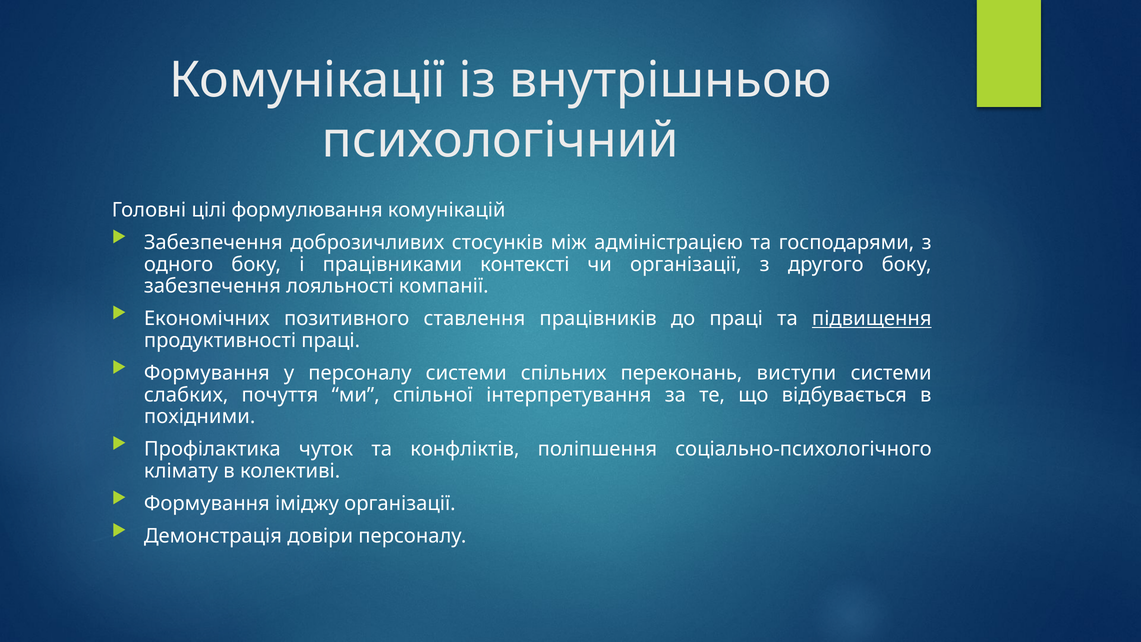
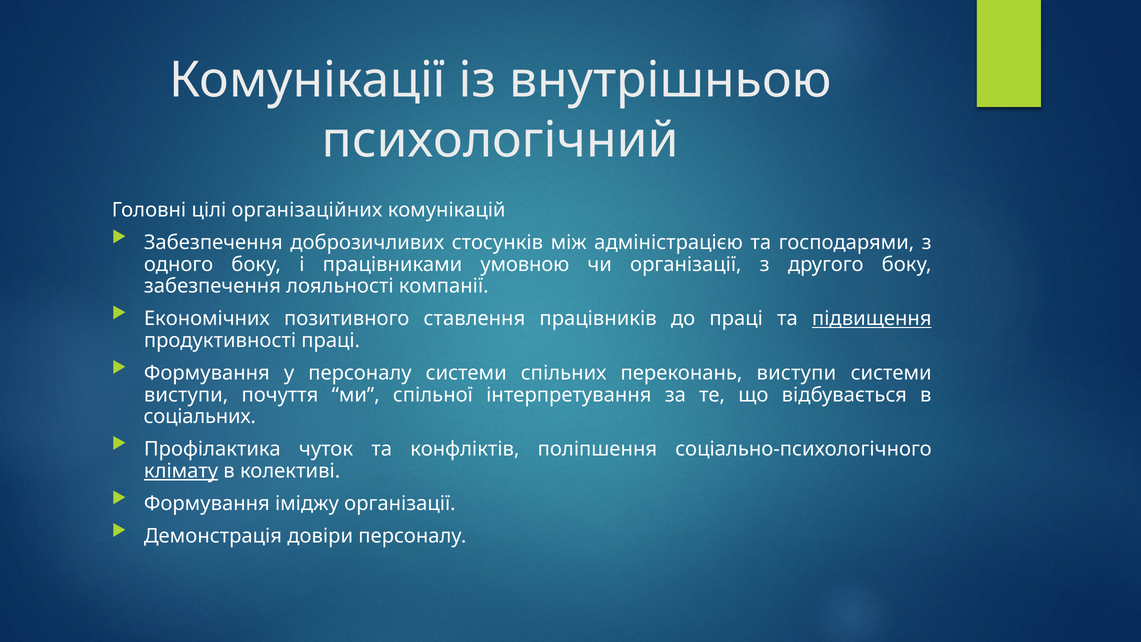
формулювання: формулювання -> організаційних (307, 210)
контексті: контексті -> умовною (525, 264)
слабких: слабких -> виступи (186, 395)
похідними: похідними -> соціальних (200, 417)
клімату underline: none -> present (181, 471)
